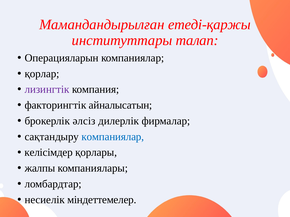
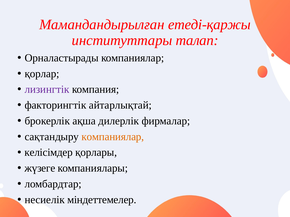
Операцияларын: Операцияларын -> Орналастырады (62, 58)
айналысатын: айналысатын -> айтарлықтай (120, 105)
әлсіз: әлсіз -> ақша (84, 121)
компаниялар colour: blue -> orange (113, 137)
жалпы: жалпы -> жүзеге (40, 169)
